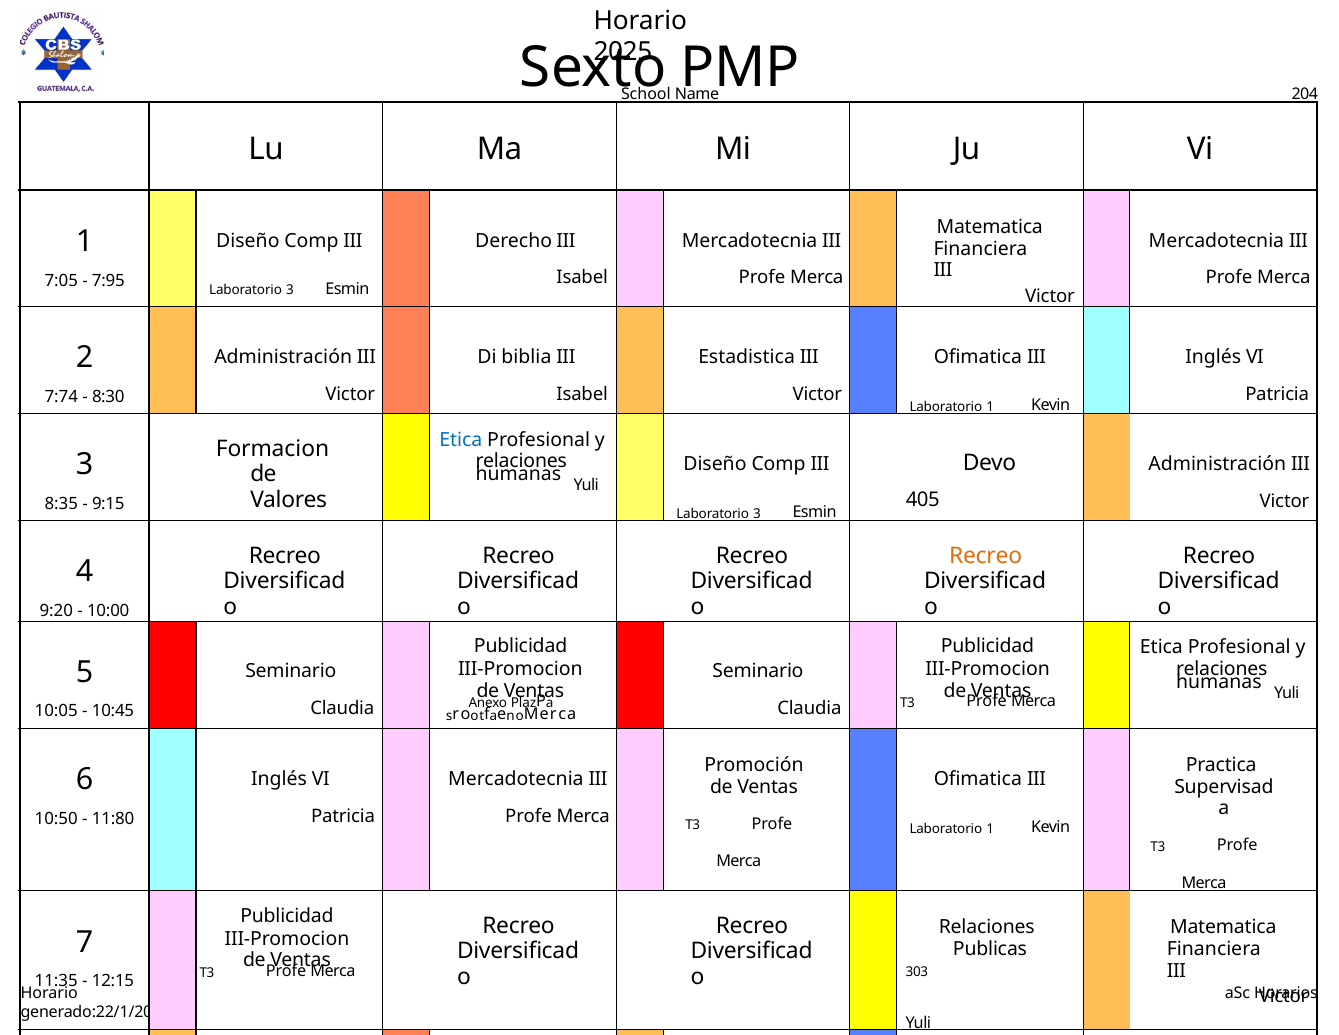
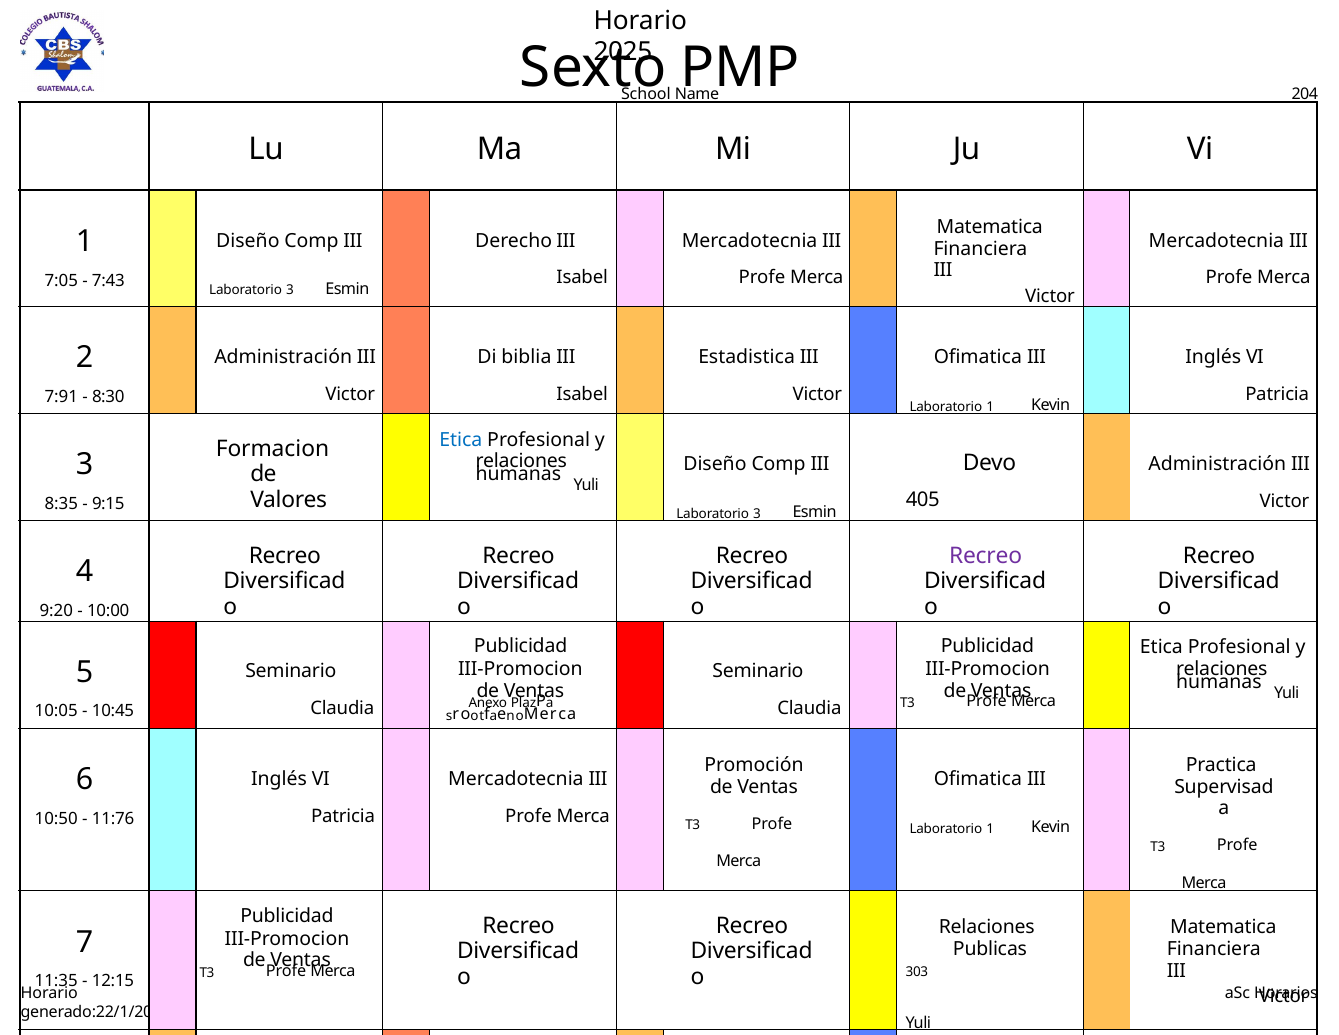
7:95: 7:95 -> 7:43 (108, 281)
7:74: 7:74 -> 7:91 (61, 397)
Recreo colour: orange -> purple (986, 555)
11:80: 11:80 -> 11:76 (113, 819)
